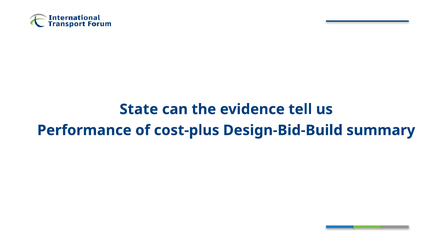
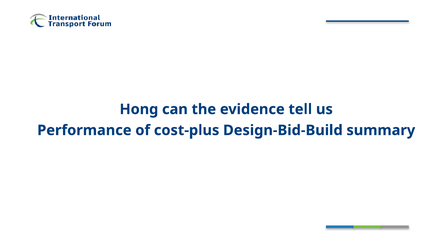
State: State -> Hong (139, 109)
